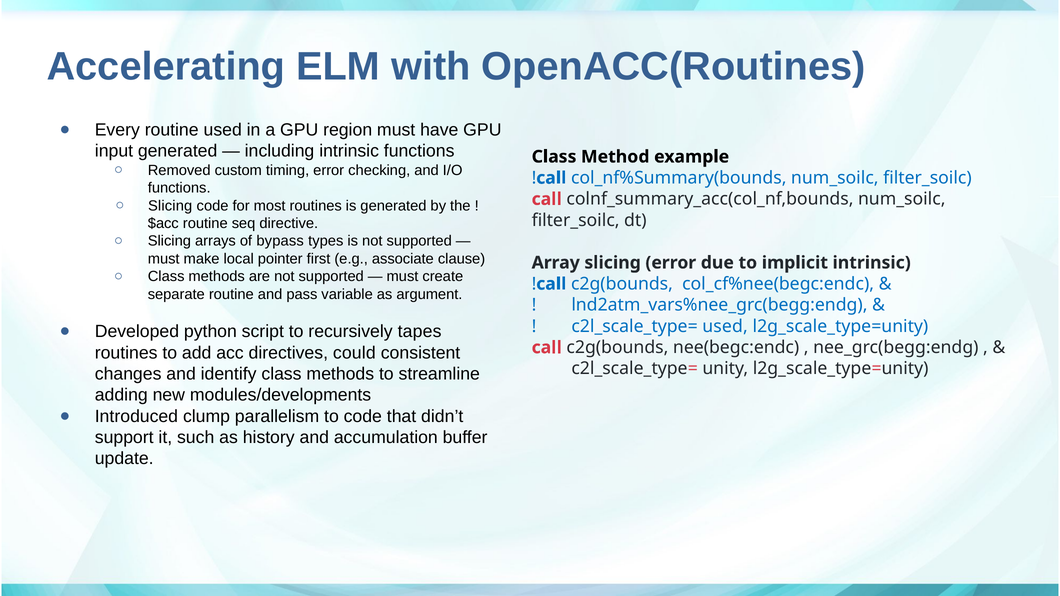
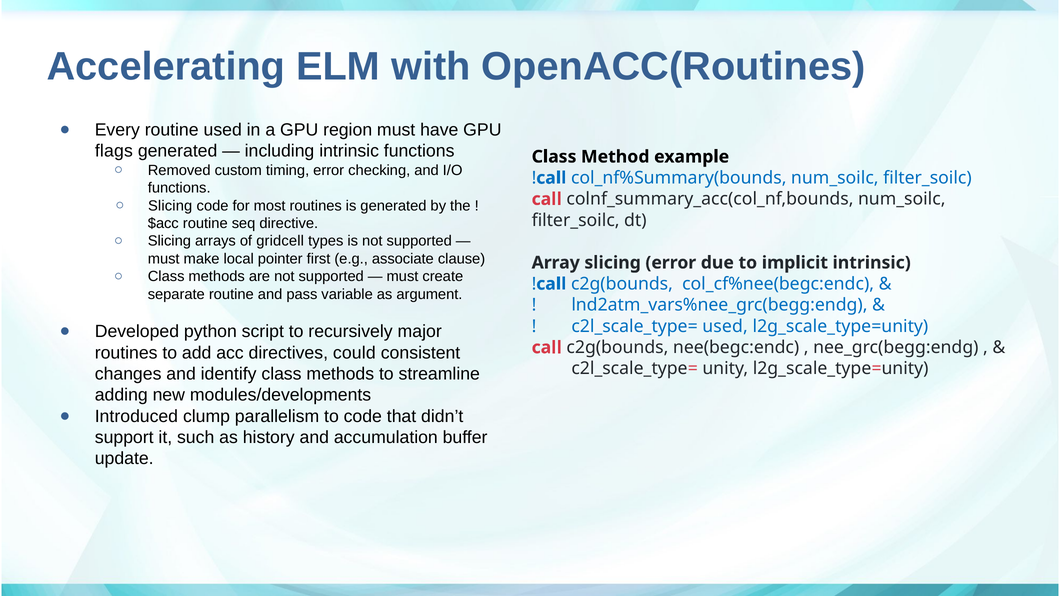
input: input -> flags (114, 151)
bypass: bypass -> gridcell (280, 241)
tapes: tapes -> major (420, 332)
